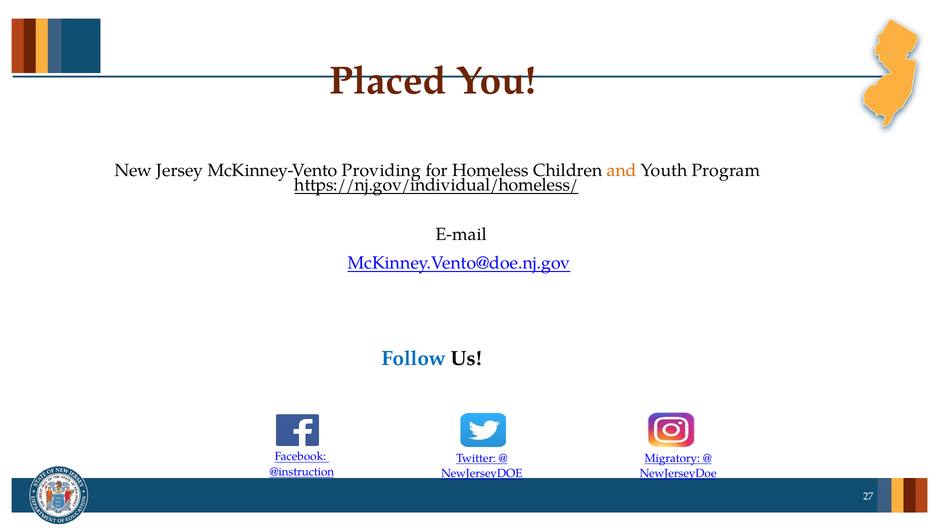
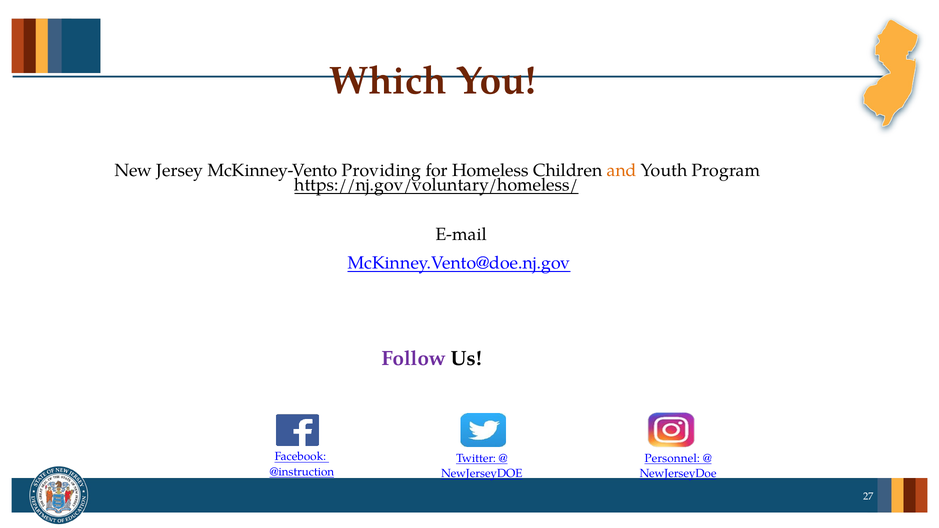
Placed: Placed -> Which (388, 81)
https://nj.gov/individual/homeless/: https://nj.gov/individual/homeless/ -> https://nj.gov/voluntary/homeless/ (436, 185)
Follow colour: blue -> purple (414, 359)
Migratory: Migratory -> Personnel (672, 458)
